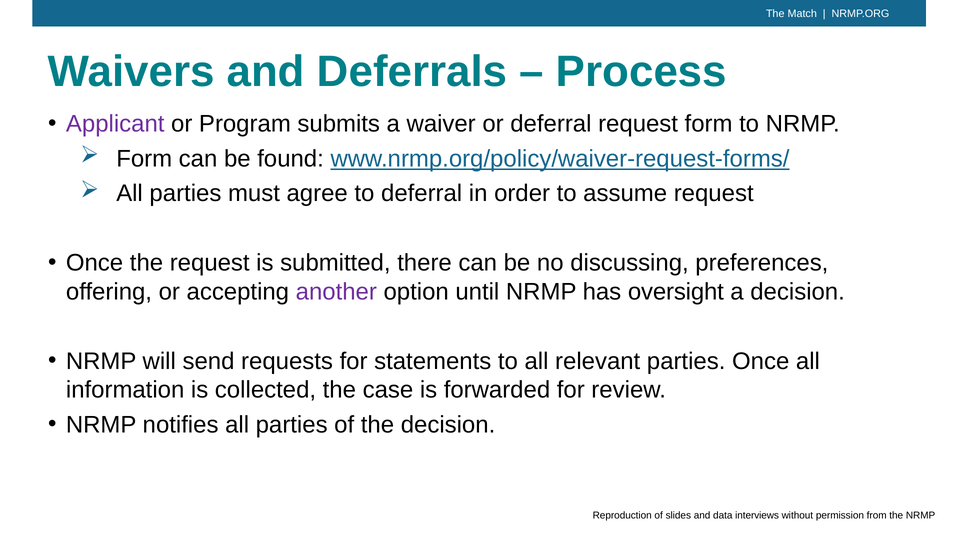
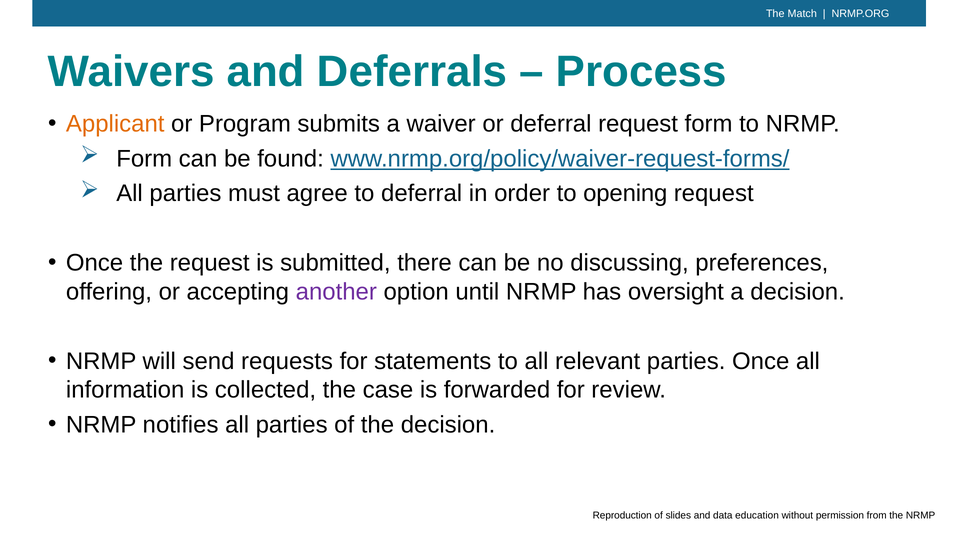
Applicant colour: purple -> orange (115, 124)
assume: assume -> opening (625, 194)
interviews: interviews -> education (757, 515)
